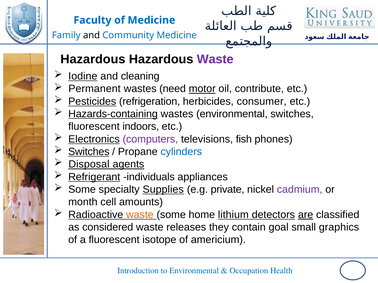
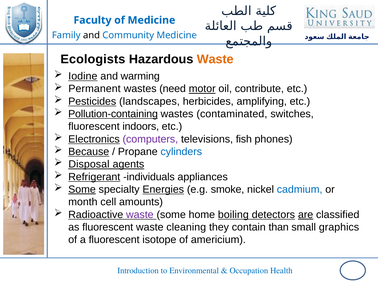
Hazardous: Hazardous -> Ecologists (93, 59)
Waste colour: purple -> orange (215, 59)
cleaning: cleaning -> warming (140, 76)
refrigeration: refrigeration -> landscapes (149, 101)
consumer: consumer -> amplifying (262, 101)
Hazards-containing: Hazards-containing -> Pollution-containing (113, 114)
wastes environmental: environmental -> contaminated (232, 114)
Switches: Switches -> Because (89, 152)
Some underline: none -> present (82, 190)
Supplies: Supplies -> Energies (163, 190)
private: private -> smoke (228, 190)
cadmium colour: purple -> blue (300, 190)
waste colour: orange -> purple (140, 215)
lithium: lithium -> boiling (233, 215)
as considered: considered -> fluorescent (108, 228)
releases: releases -> cleaning (186, 228)
goal: goal -> than (279, 228)
